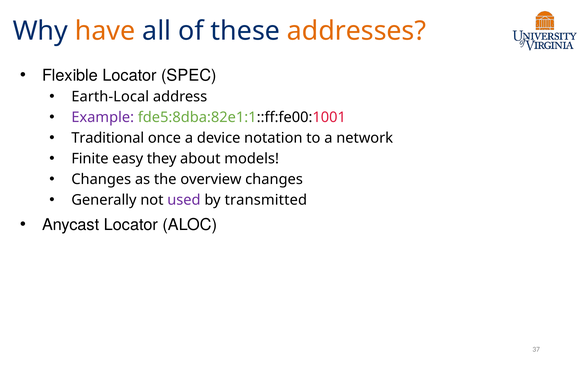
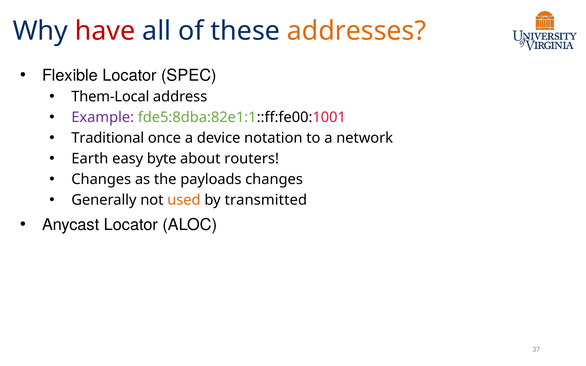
have colour: orange -> red (105, 31)
Earth-Local: Earth-Local -> Them-Local (110, 97)
Finite: Finite -> Earth (90, 159)
they: they -> byte (162, 159)
models: models -> routers (252, 159)
overview: overview -> payloads (211, 179)
used colour: purple -> orange (184, 200)
